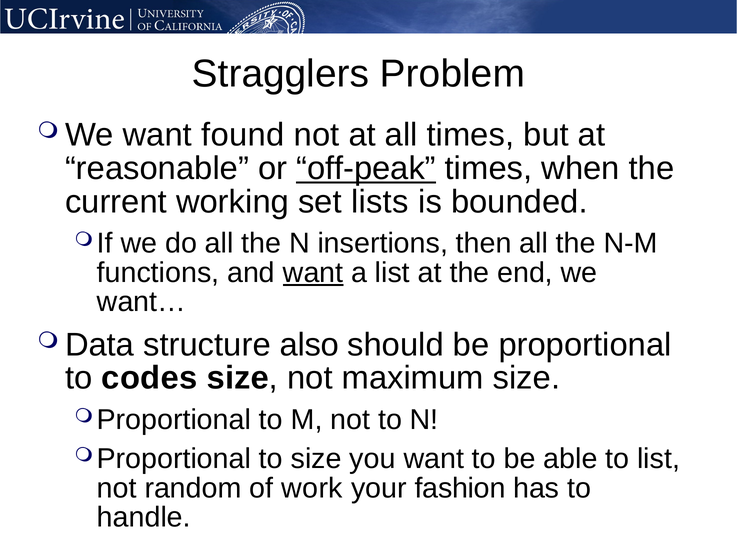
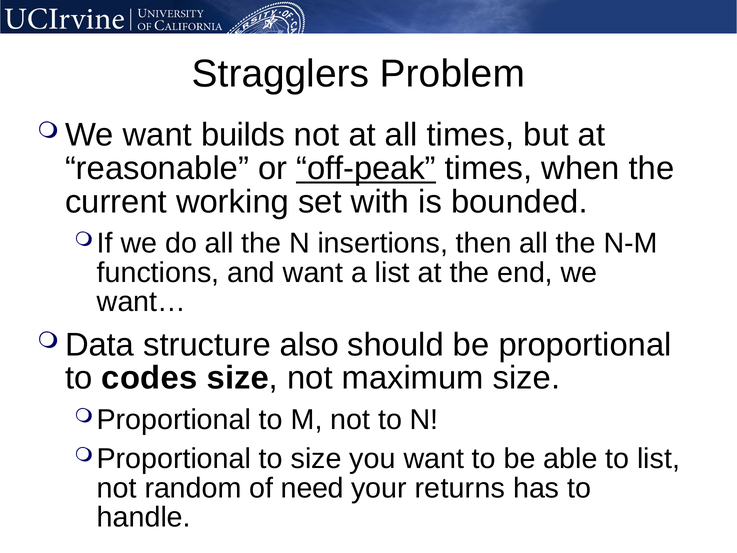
found: found -> builds (243, 135)
lists: lists -> with (380, 202)
want underline: present -> none (313, 273)
work: work -> need (312, 488)
fashion: fashion -> returns (460, 488)
